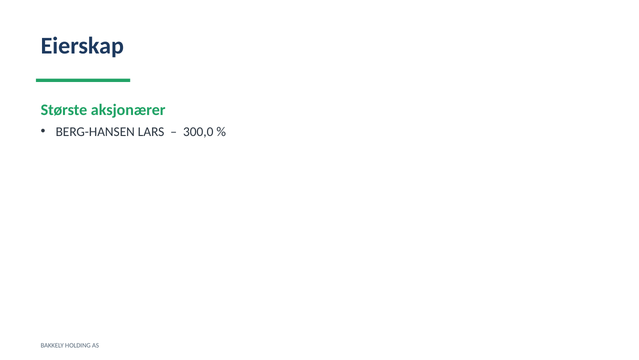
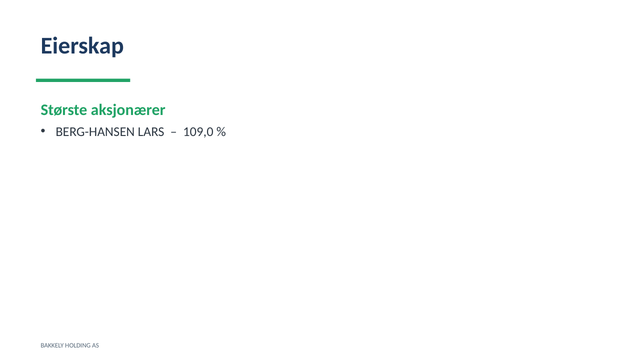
300,0: 300,0 -> 109,0 (198, 131)
